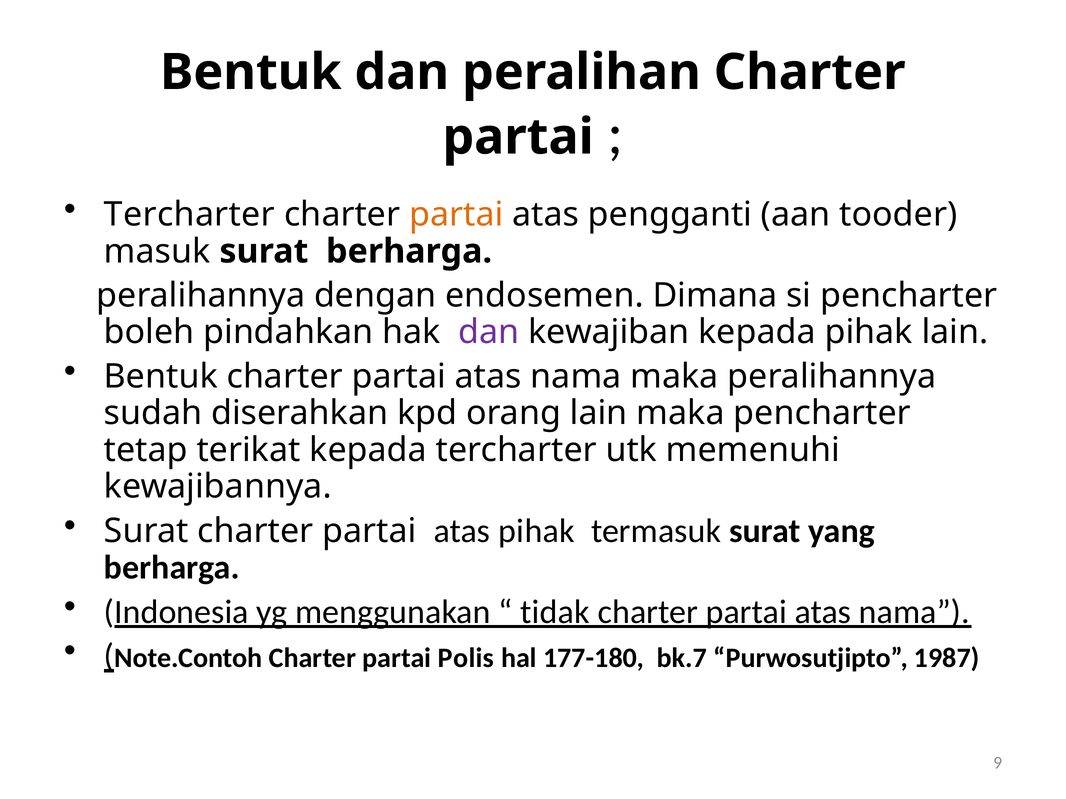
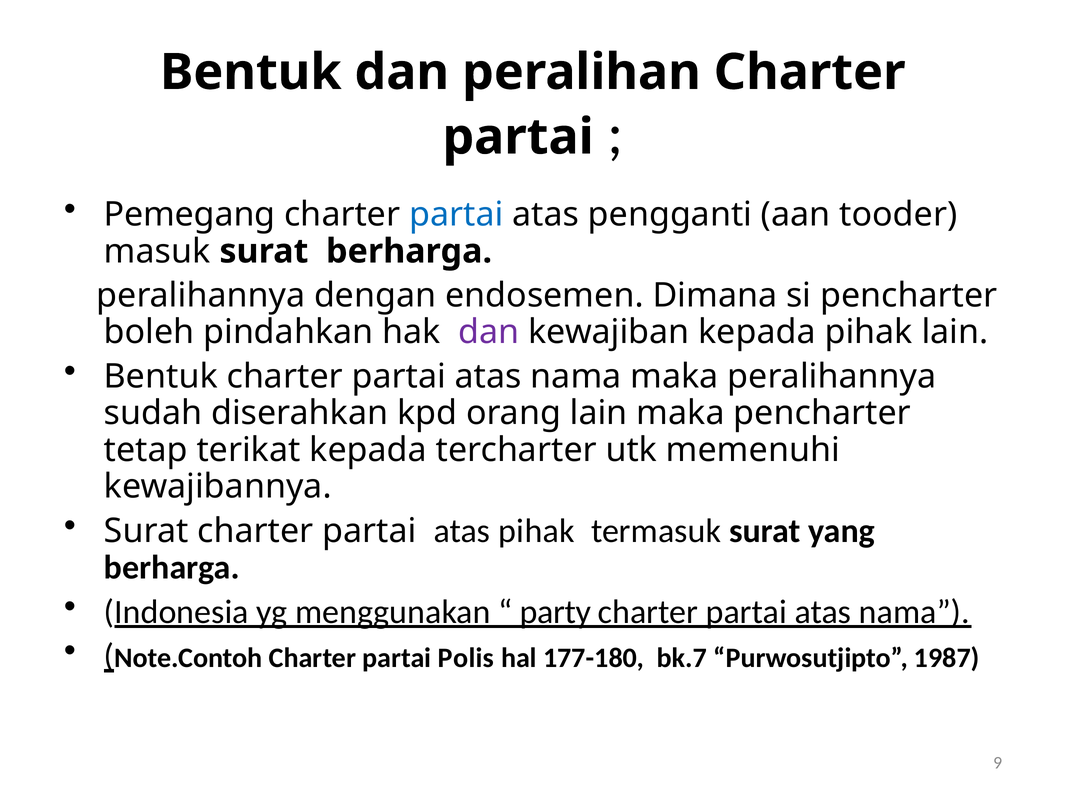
Tercharter: Tercharter -> Pemegang (190, 215)
partai colour: orange -> blue (456, 215)
tidak: tidak -> party (555, 612)
